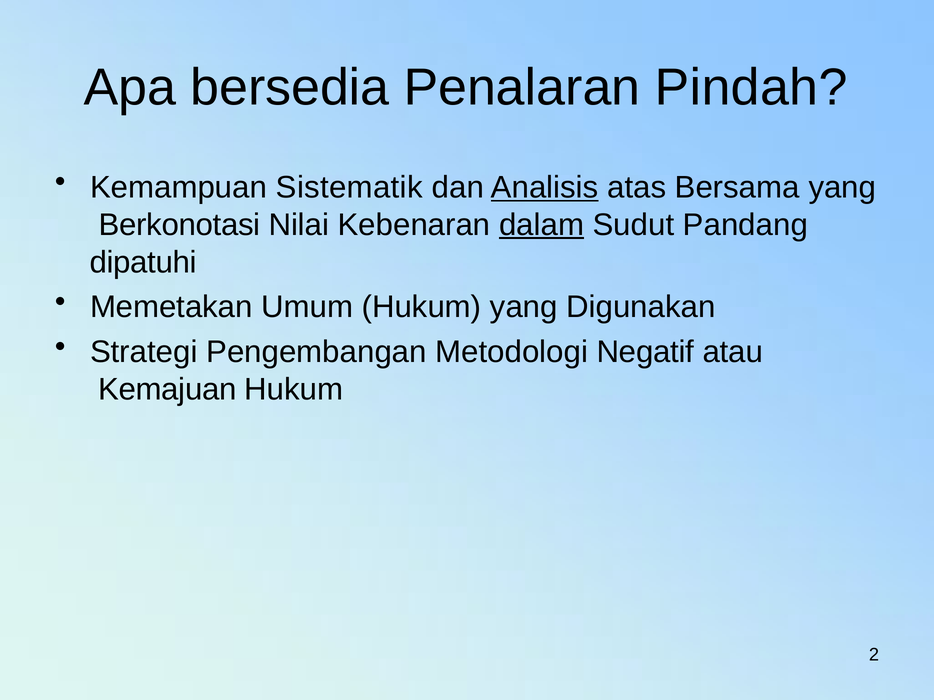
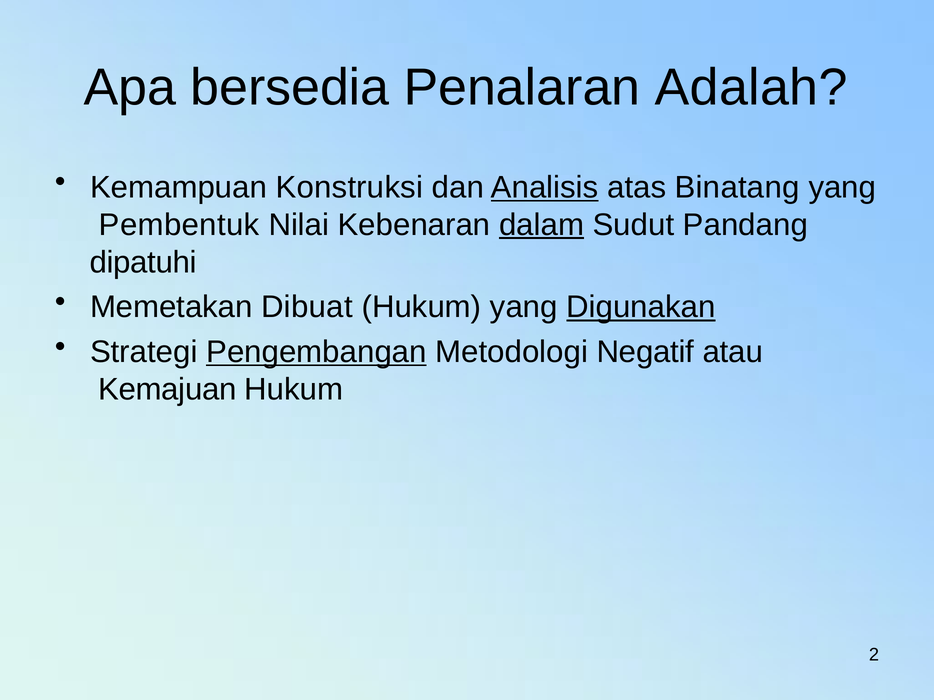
Pindah: Pindah -> Adalah (751, 87)
Sistematik: Sistematik -> Konstruksi (349, 187)
Bersama: Bersama -> Binatang (737, 187)
Berkonotasi: Berkonotasi -> Pembentuk (179, 225)
Umum: Umum -> Dibuat (307, 307)
Digunakan underline: none -> present (641, 307)
Pengembangan underline: none -> present (316, 352)
